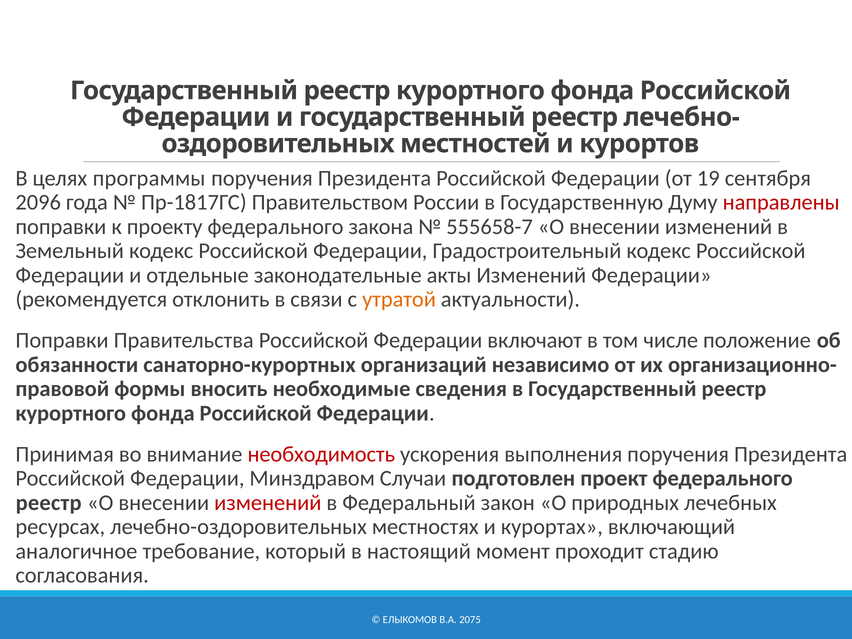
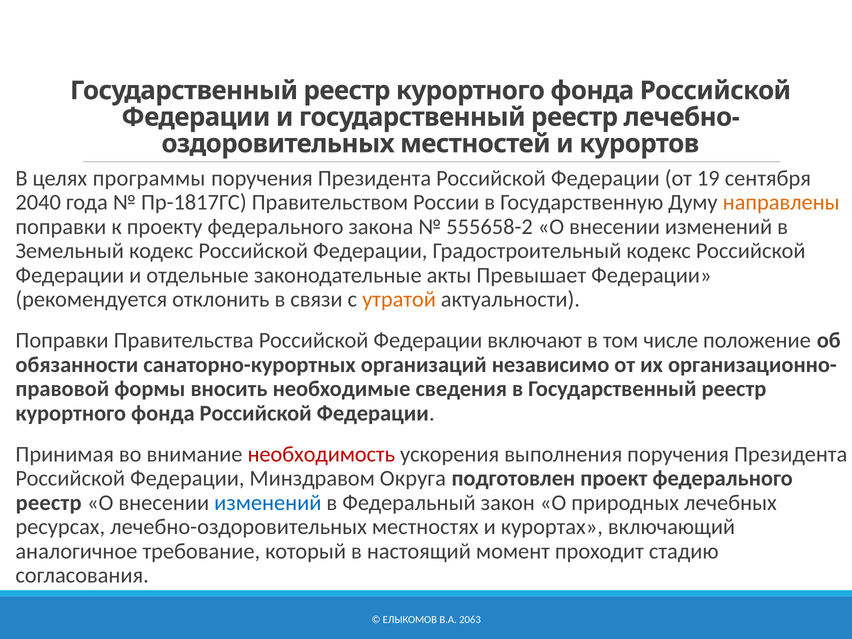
2096: 2096 -> 2040 (38, 202)
направлены colour: red -> orange (781, 202)
555658-7: 555658-7 -> 555658-2 (490, 227)
акты Изменений: Изменений -> Превышает (531, 275)
Случаи: Случаи -> Округа (413, 478)
изменений colour: red -> blue (268, 503)
2075: 2075 -> 2063 (470, 620)
